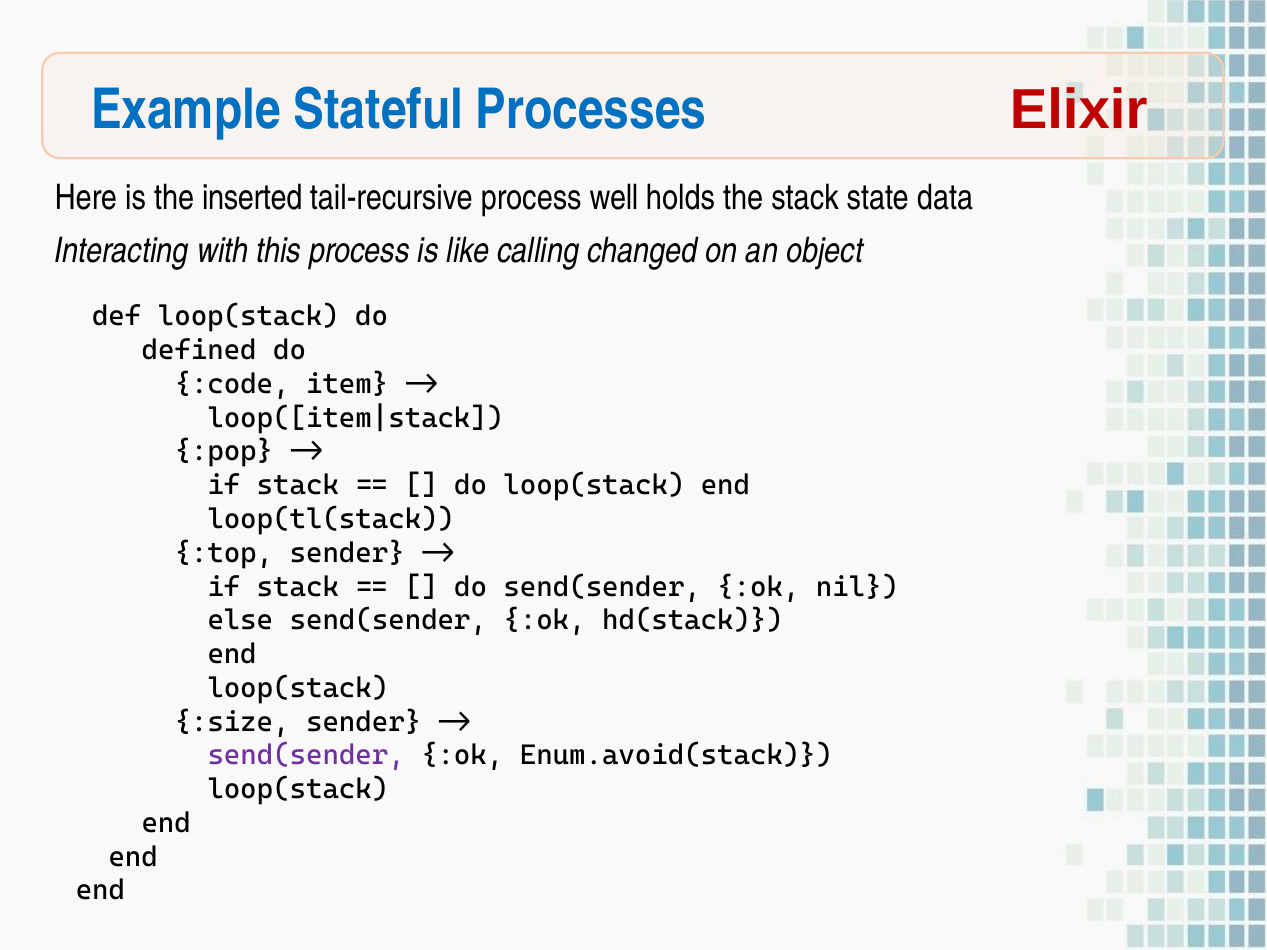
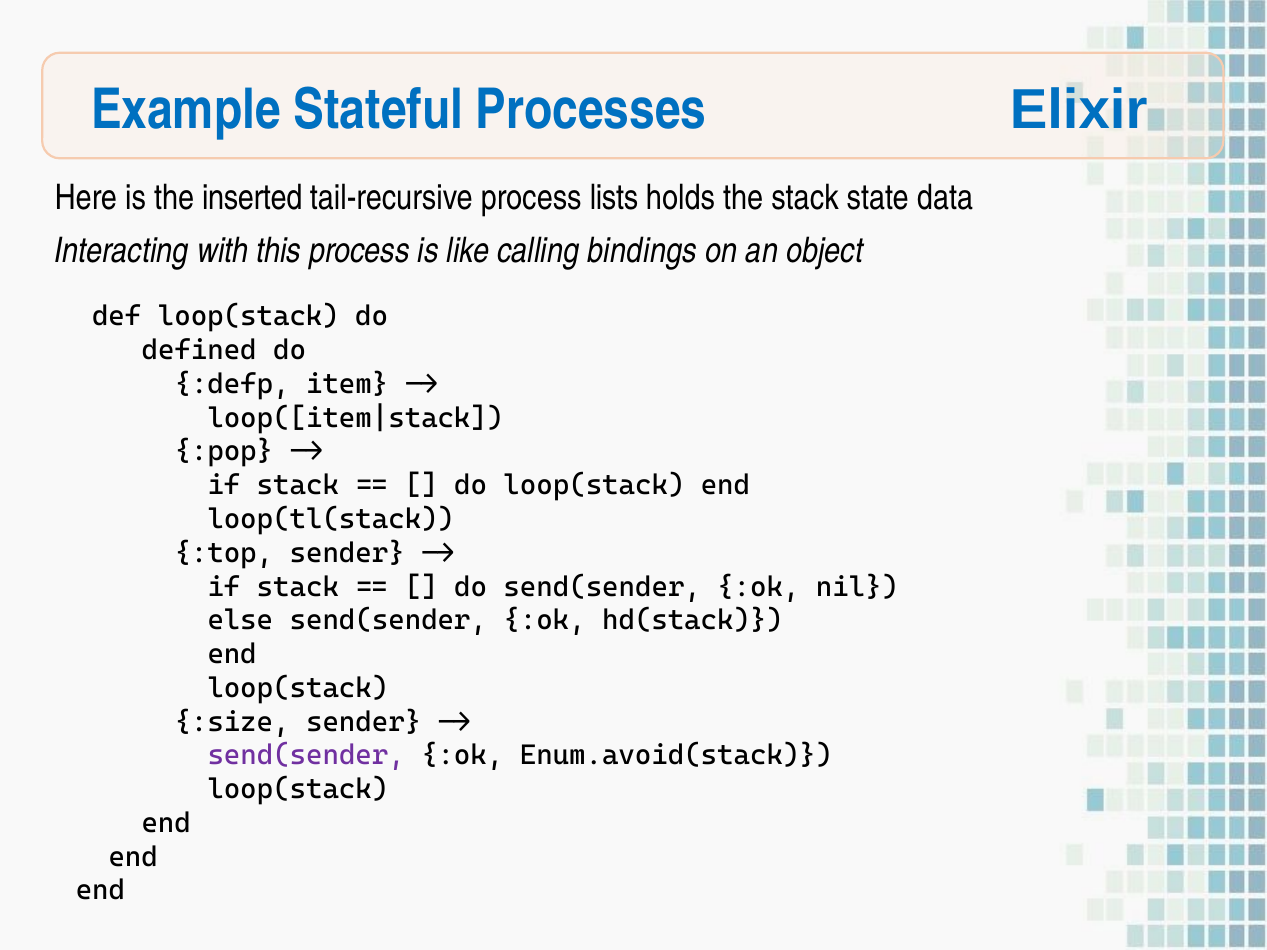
Elixir colour: red -> blue (1079, 110)
well: well -> lists (614, 198)
changed: changed -> bindings (642, 251)
:code: :code -> :defp (232, 384)
